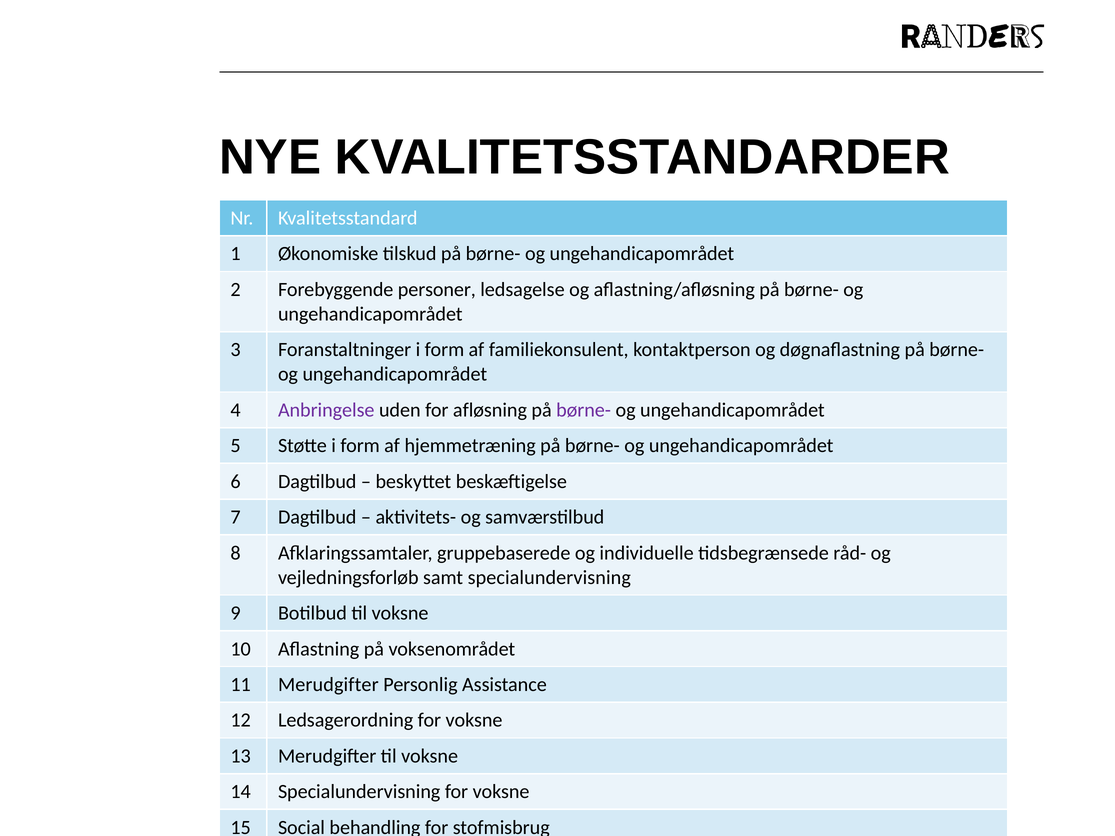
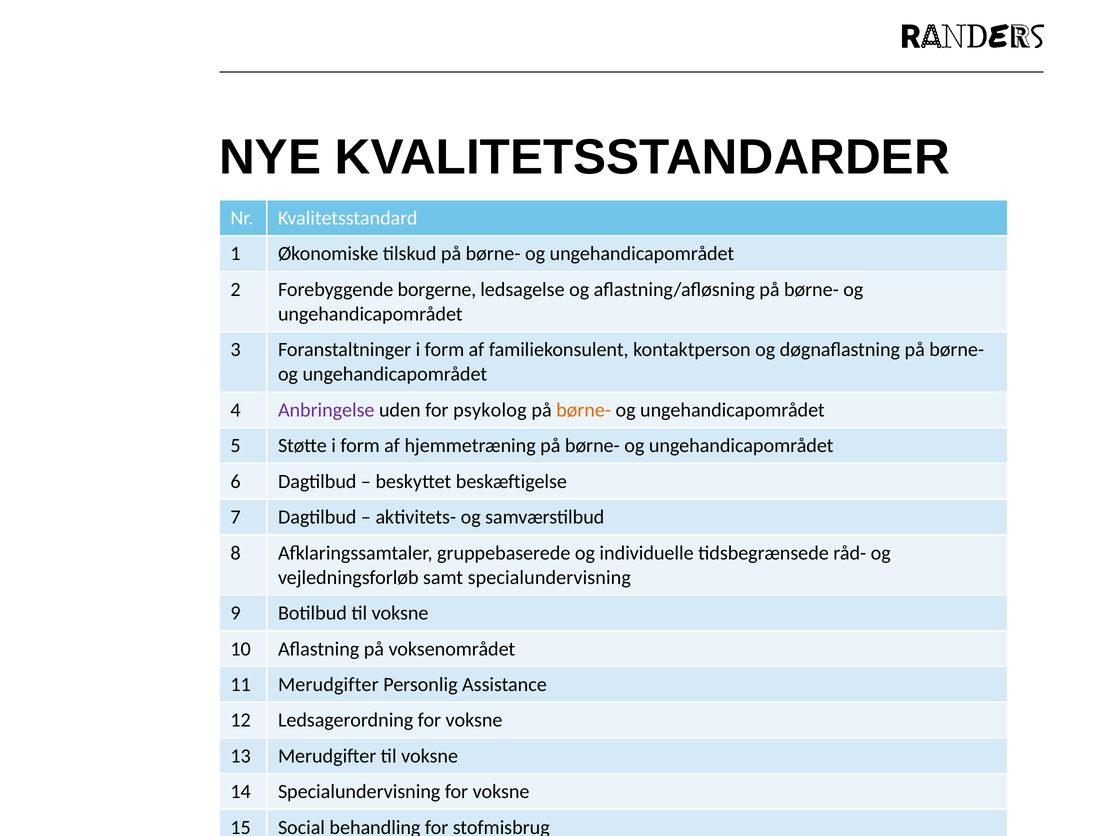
personer: personer -> borgerne (437, 290)
afløsning: afløsning -> psykolog (490, 410)
børne- colour: purple -> orange (584, 410)
